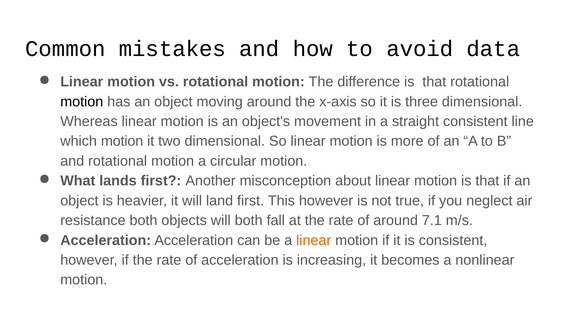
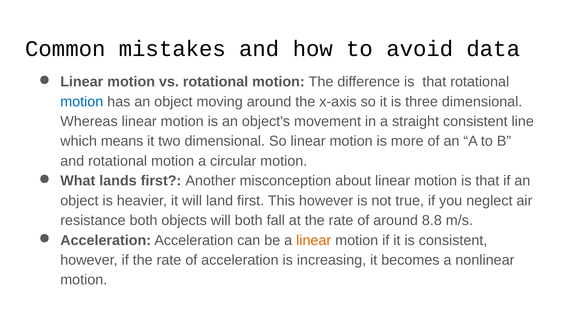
motion colour: black -> blue (82, 102)
which motion: motion -> means (122, 141)
7.1: 7.1 -> 8.8 (432, 220)
